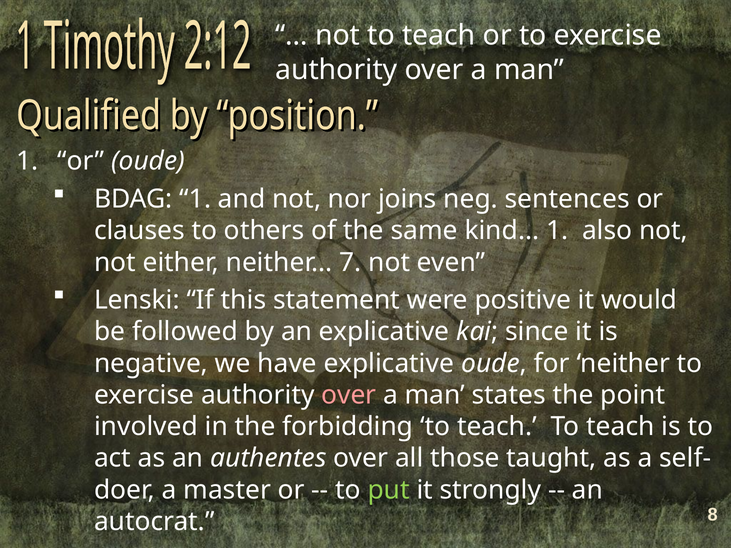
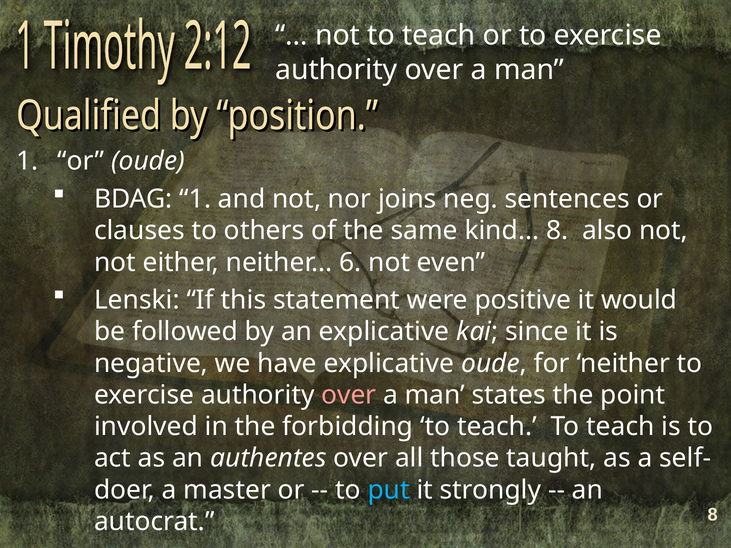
kind 1: 1 -> 8 (557, 231)
7: 7 -> 6 (350, 262)
put colour: light green -> light blue (389, 490)
